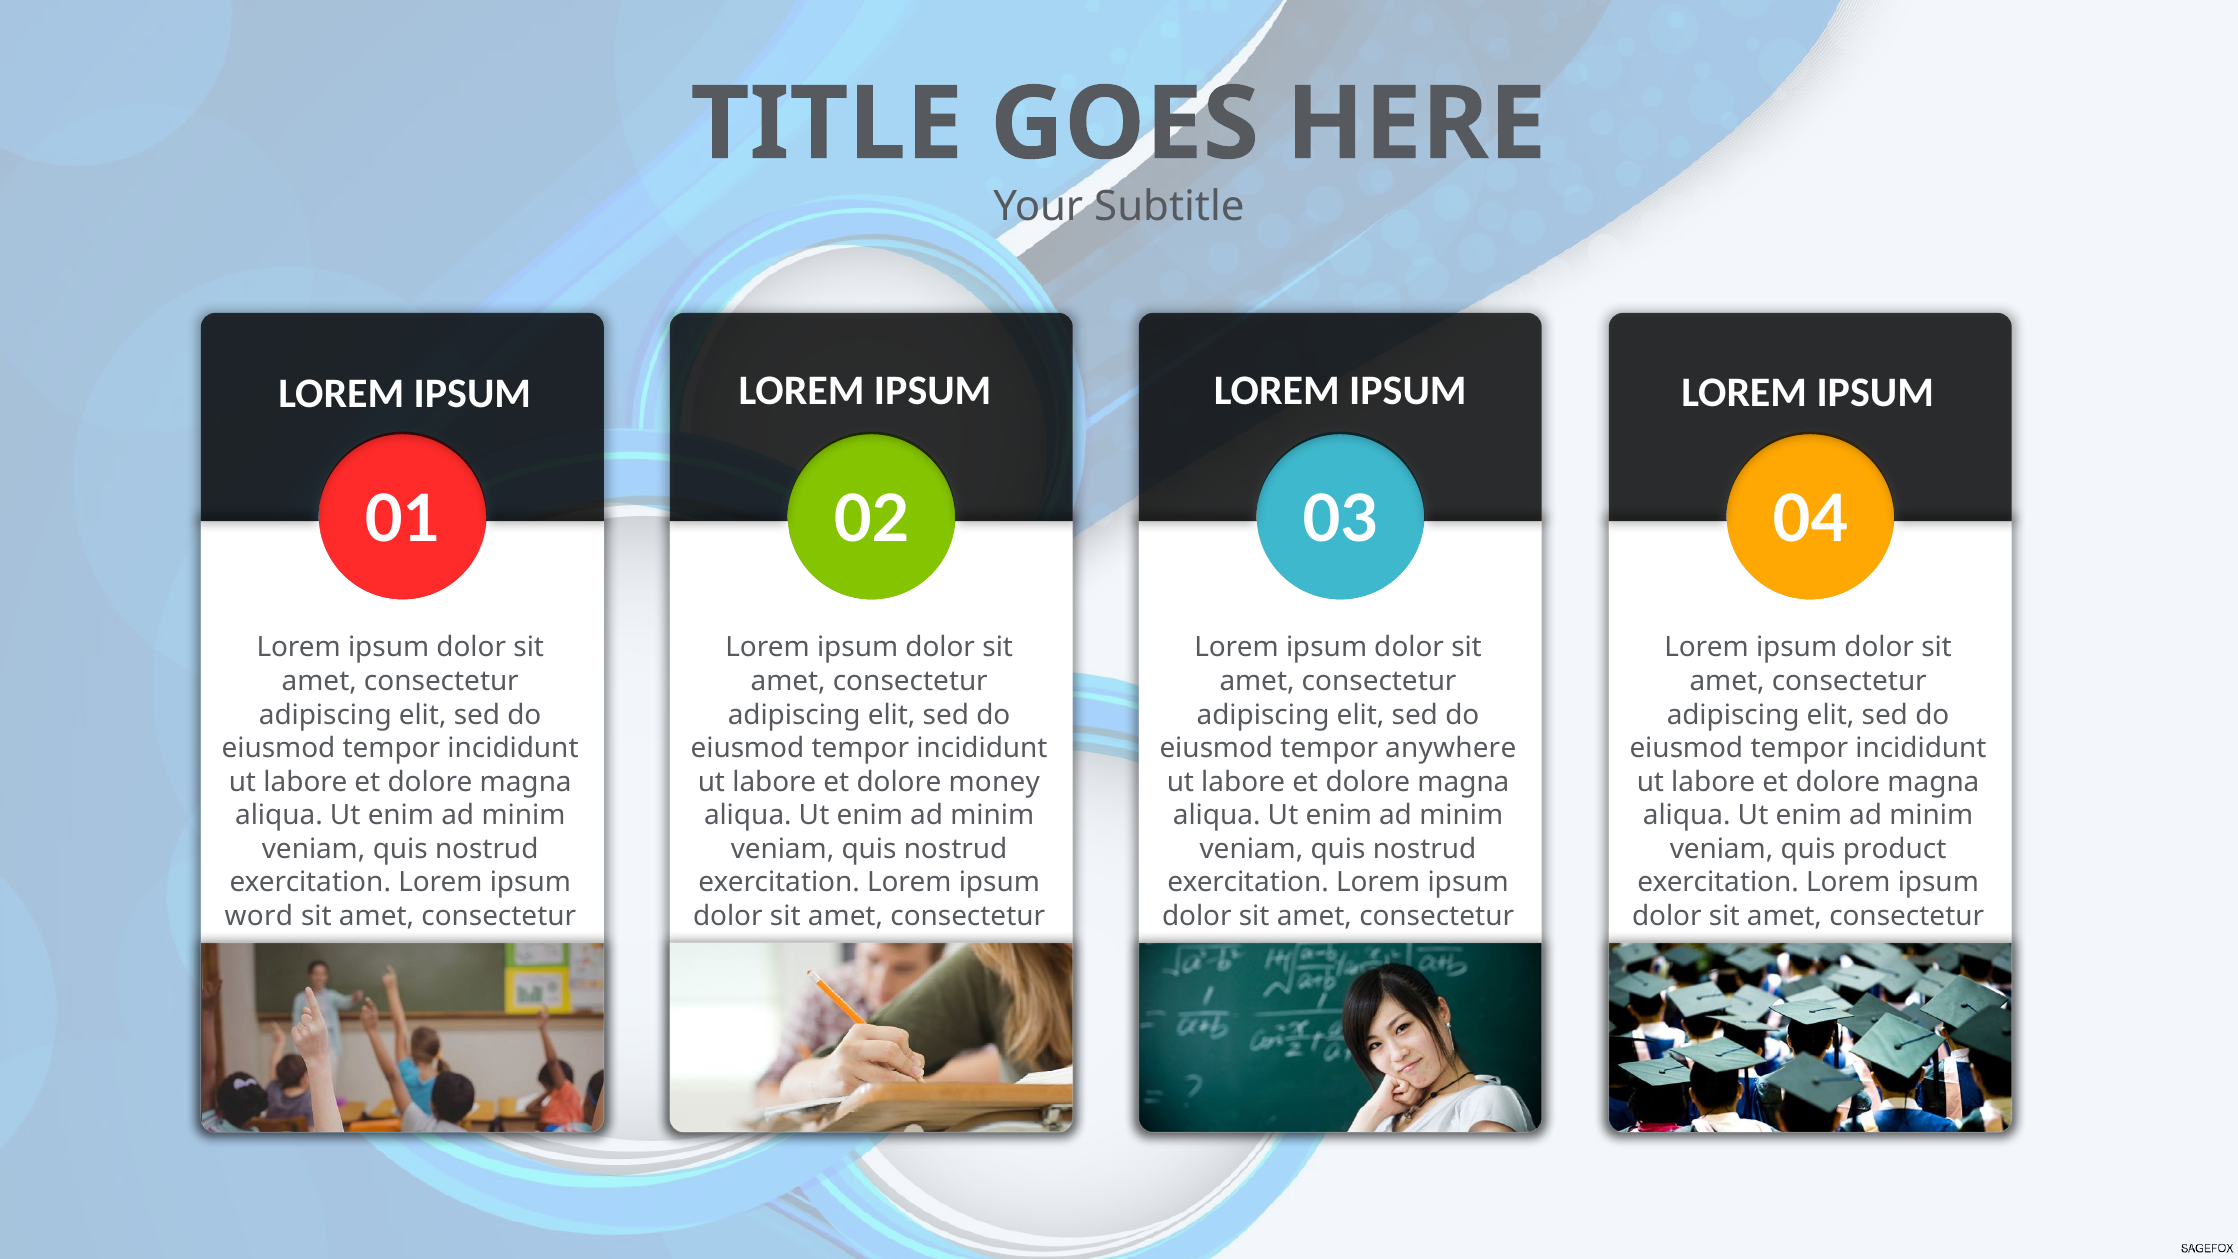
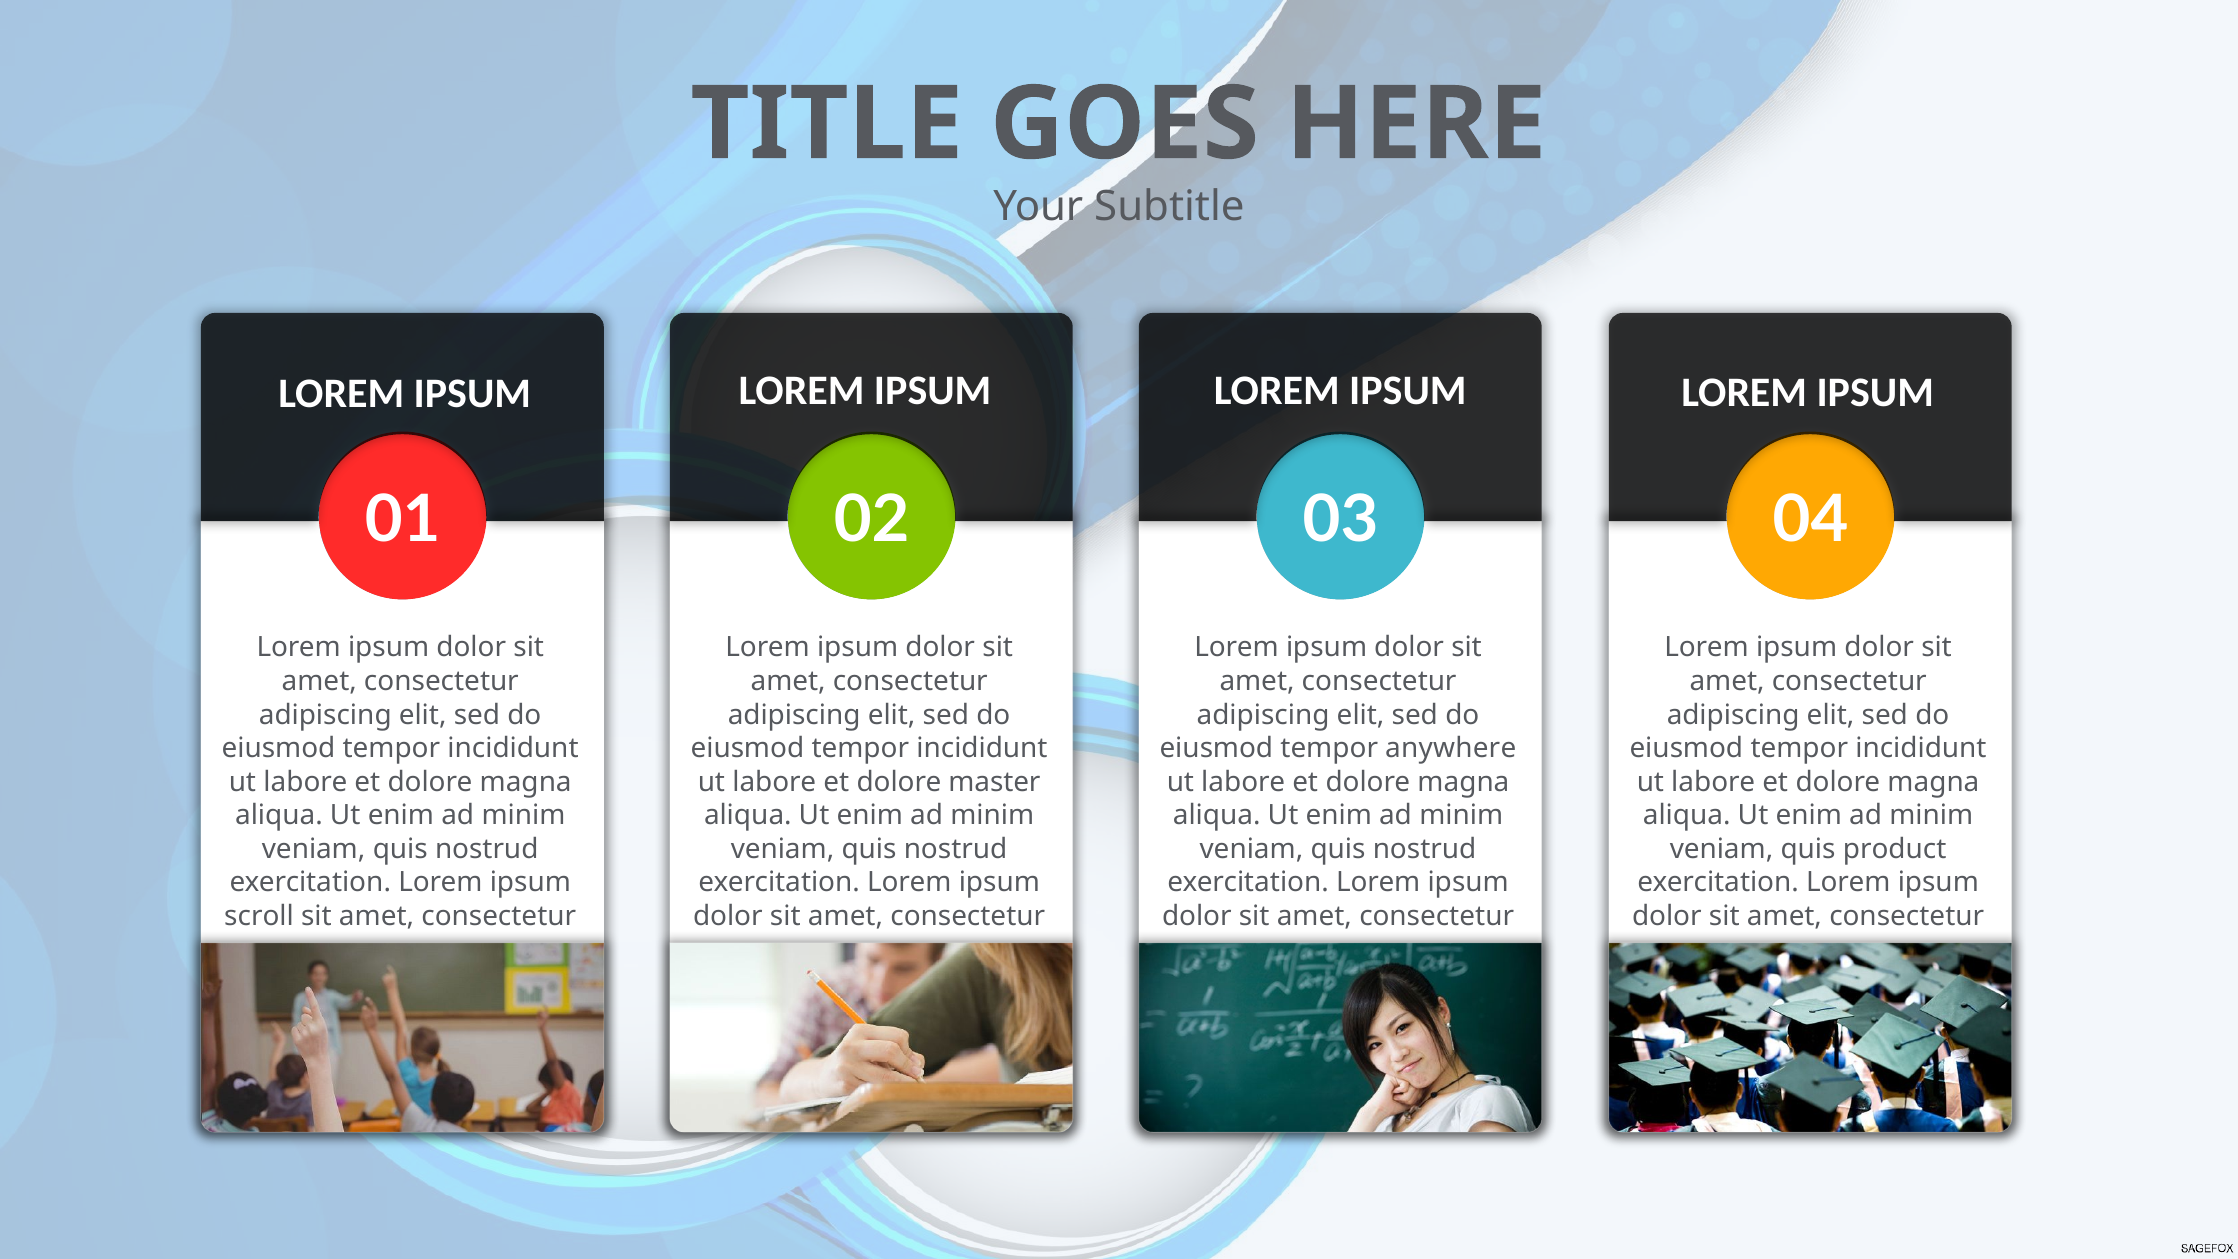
money: money -> master (994, 782)
word: word -> scroll (259, 916)
